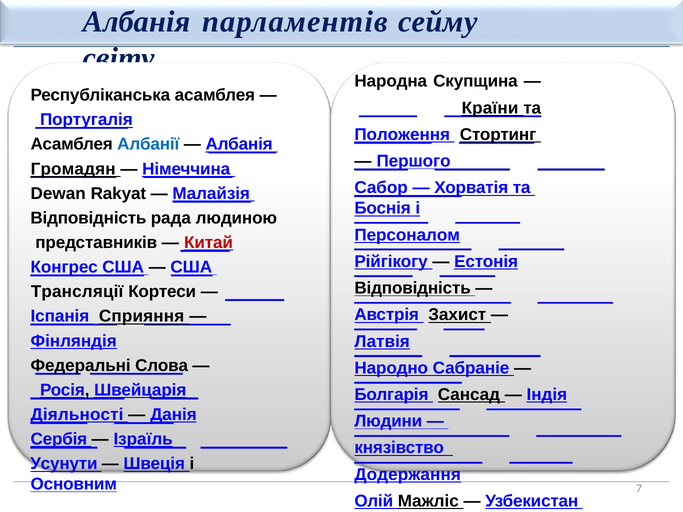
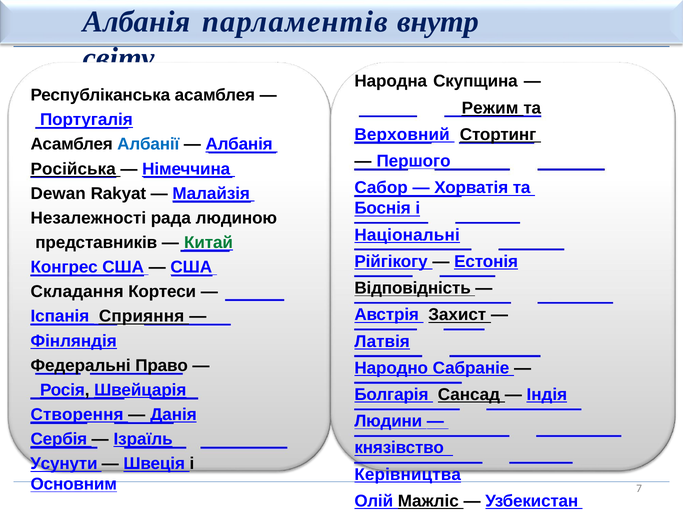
сейму: сейму -> внутр (438, 22)
Країни: Країни -> Режим (490, 108)
Положення: Положення -> Верховний (402, 135)
Громадян: Громадян -> Російська (73, 169)
Відповідність: Відповідність -> Незалежності (88, 218)
Персоналом: Персоналом -> Національні (407, 235)
Китай colour: red -> green (209, 243)
Трансляції: Трансляції -> Складання (77, 292)
Слова: Слова -> Право (162, 366)
Діяльності: Діяльності -> Створення (77, 415)
Додержання: Додержання -> Керівництва (408, 475)
